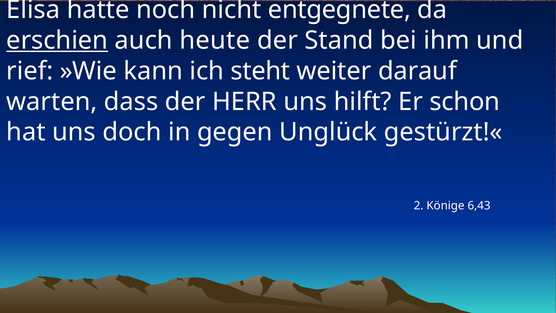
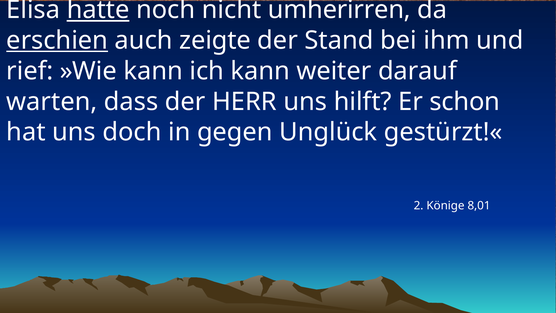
hatte underline: none -> present (98, 10)
entgegnete: entgegnete -> umherirren (339, 10)
heute: heute -> zeigte (215, 40)
ich steht: steht -> kann (260, 71)
6,43: 6,43 -> 8,01 (479, 206)
